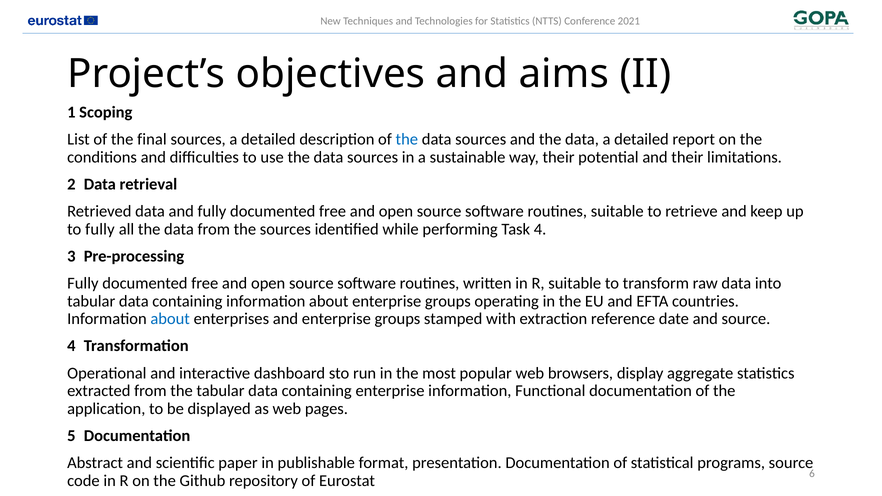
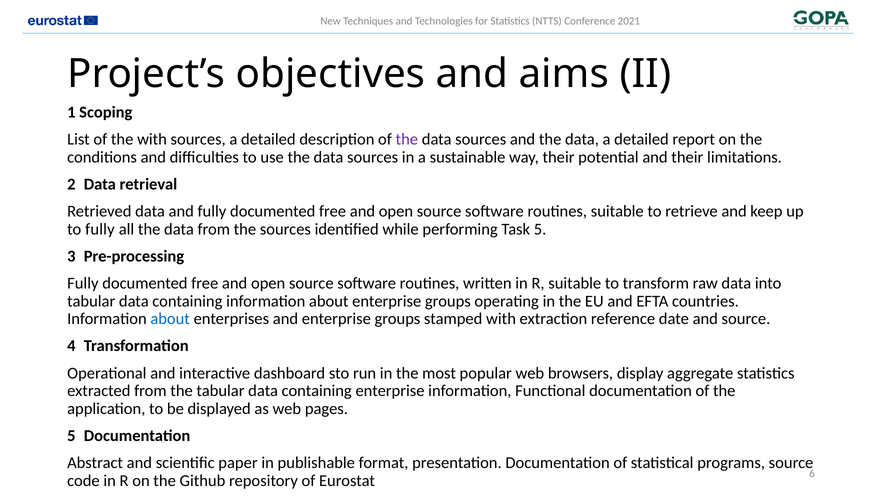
the final: final -> with (152, 139)
the colour: blue -> purple (407, 139)
Task 4: 4 -> 5 (540, 229)
